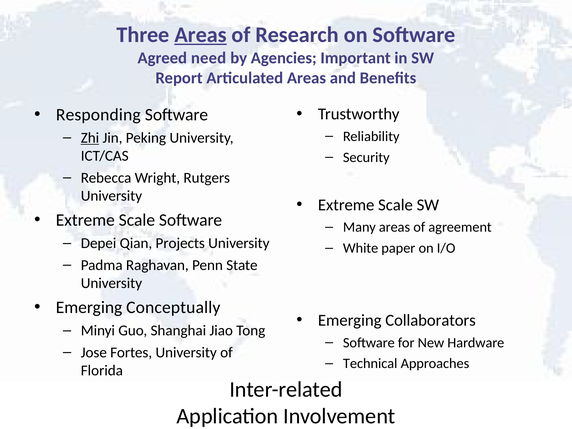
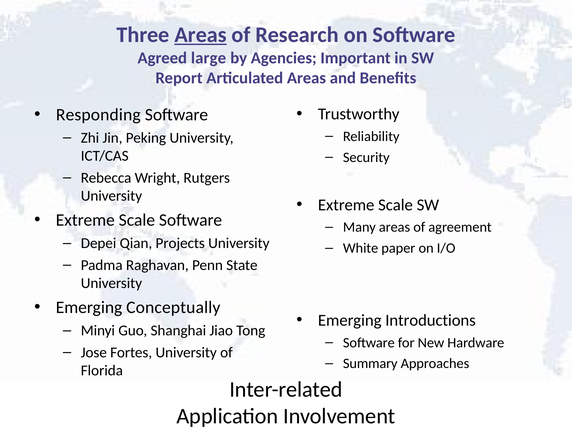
need: need -> large (209, 58)
Zhi underline: present -> none (90, 138)
Collaborators: Collaborators -> Introductions (431, 320)
Technical: Technical -> Summary (370, 364)
